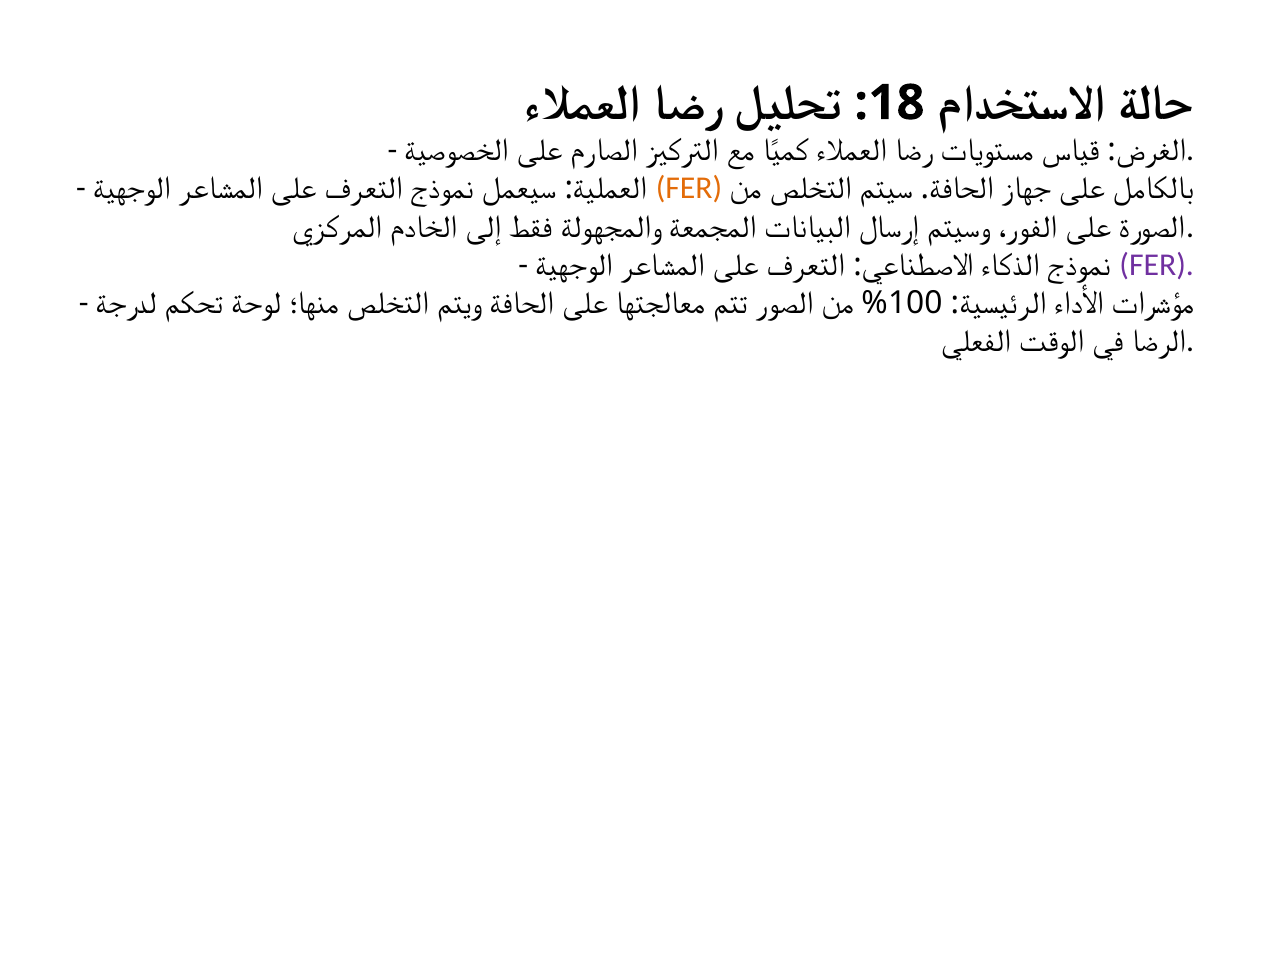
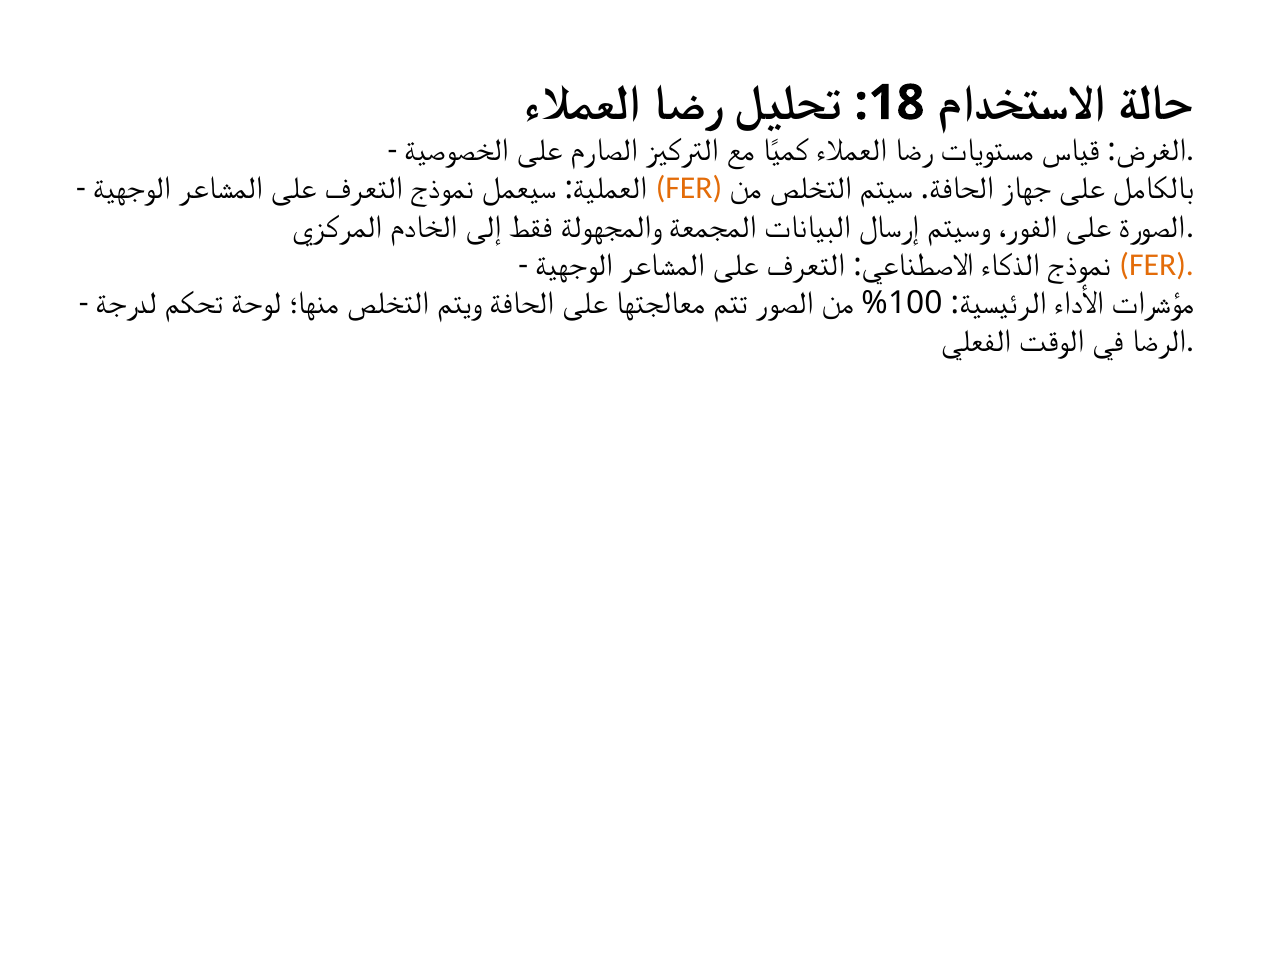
FER colour: purple -> orange (1157, 265)
